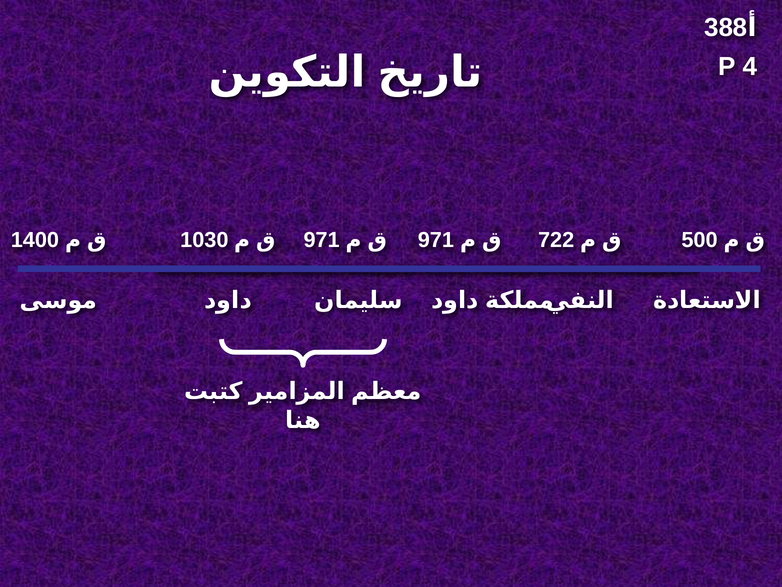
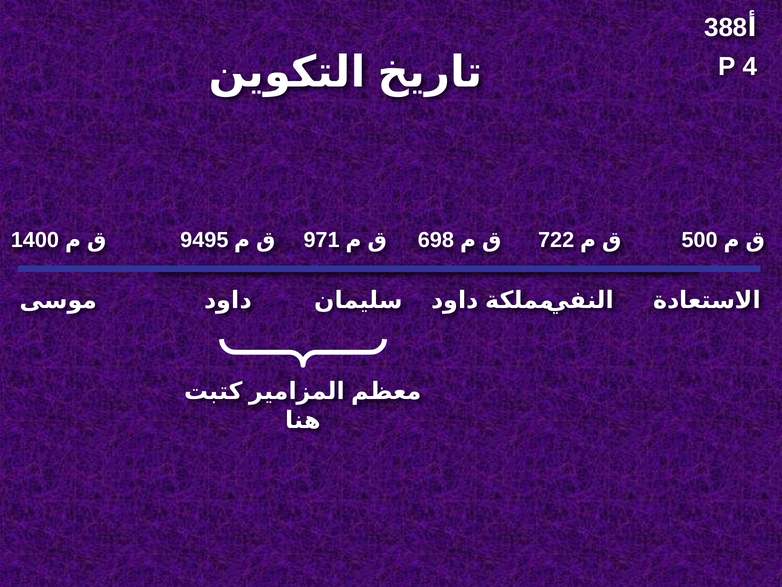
1030: 1030 -> 9495 (204, 240)
971: 971 -> 698 (436, 240)
